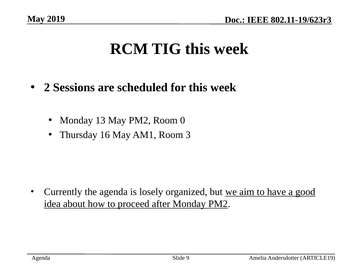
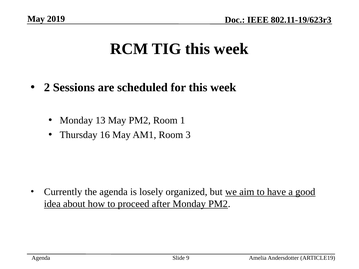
0: 0 -> 1 (183, 120)
